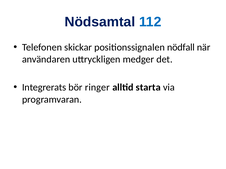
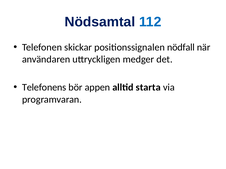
Integrerats: Integrerats -> Telefonens (44, 88)
ringer: ringer -> appen (97, 88)
